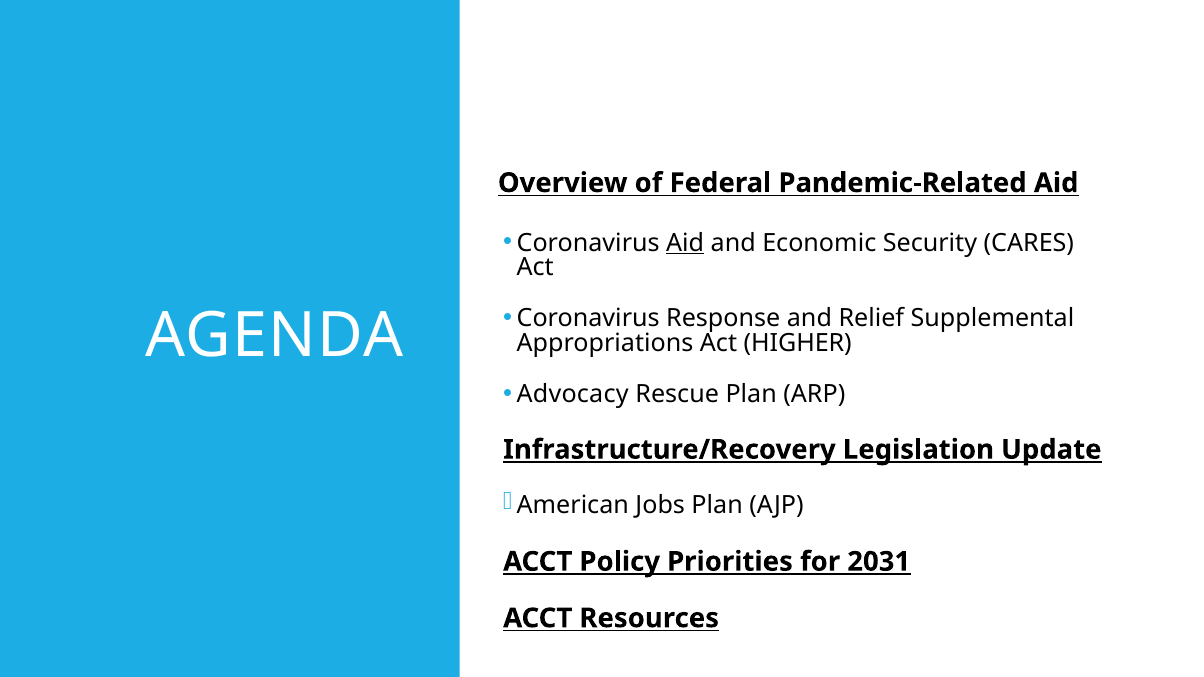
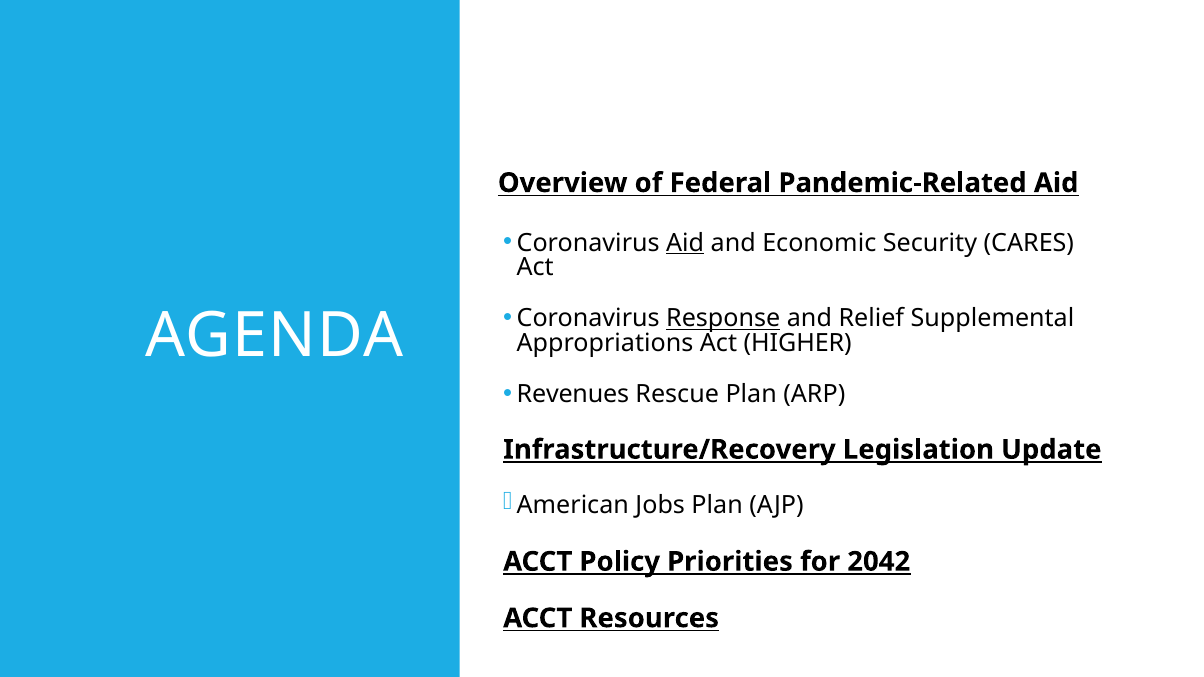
Response underline: none -> present (723, 319)
Advocacy: Advocacy -> Revenues (573, 395)
2031: 2031 -> 2042 (879, 562)
